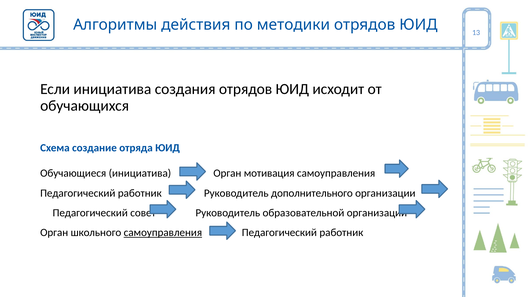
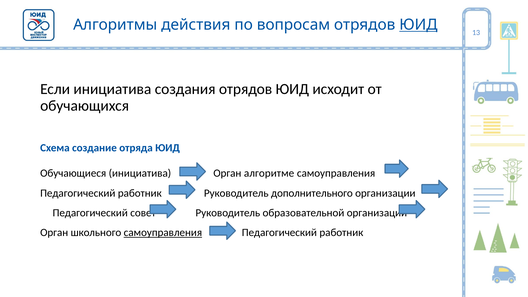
методики: методики -> вопросам (293, 25)
ЮИД underline: none -> present (418, 25)
мотивация: мотивация -> алгоритме (269, 173)
